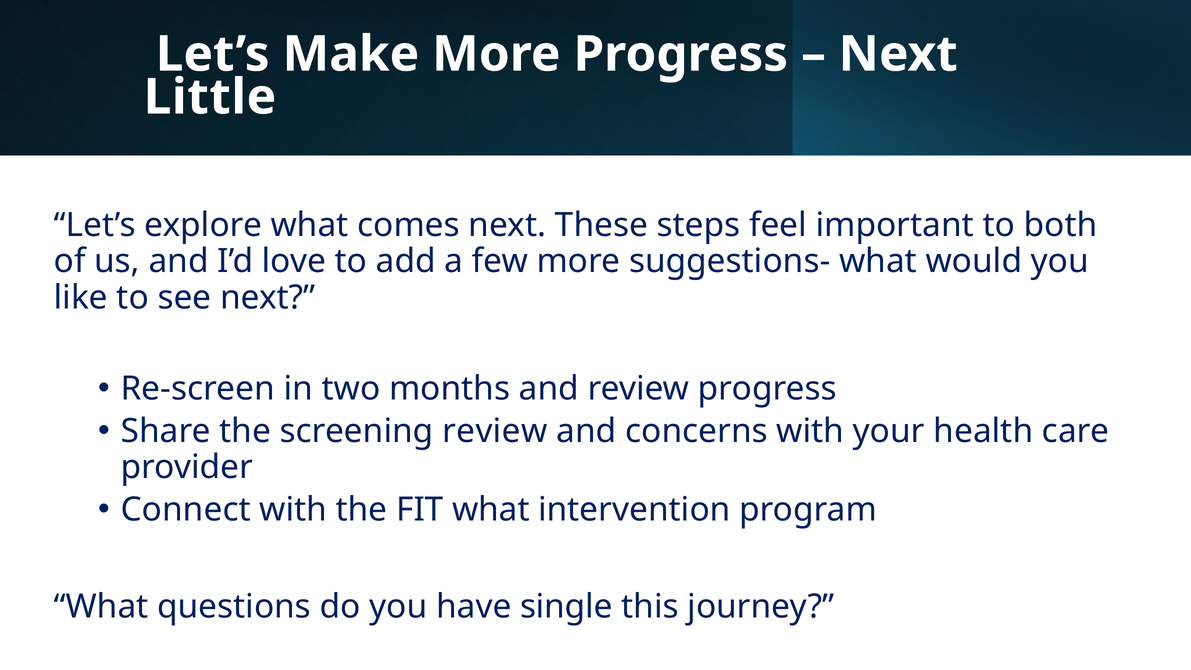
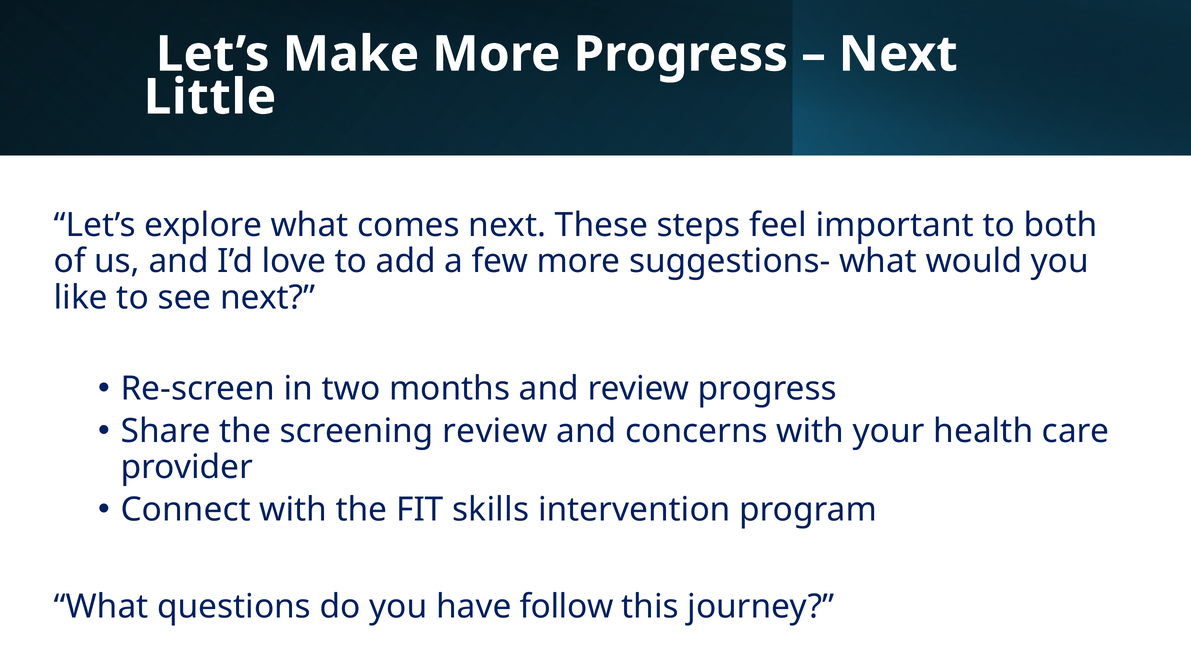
FIT what: what -> skills (491, 510)
single: single -> follow (567, 607)
